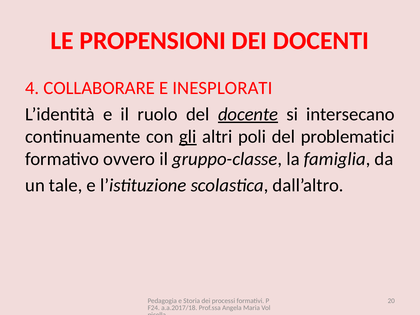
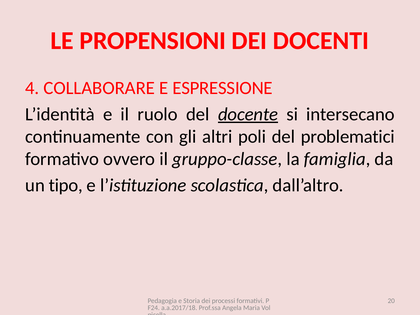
INESPLORATI: INESPLORATI -> ESPRESSIONE (223, 88)
gli underline: present -> none (188, 137)
tale: tale -> tipo (66, 185)
